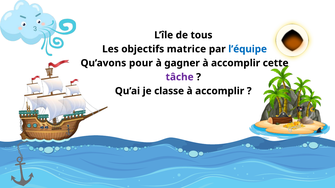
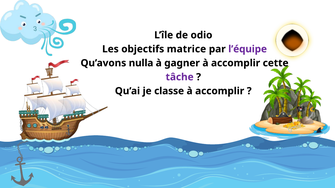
tous: tous -> odio (201, 35)
l’équipe colour: blue -> purple (248, 49)
pour: pour -> nulla (141, 63)
